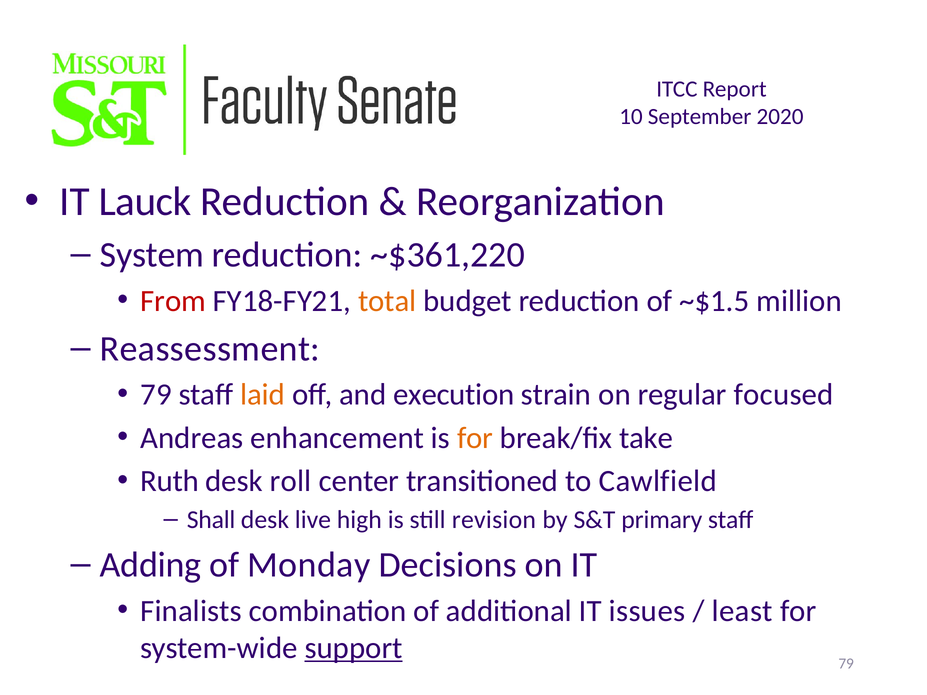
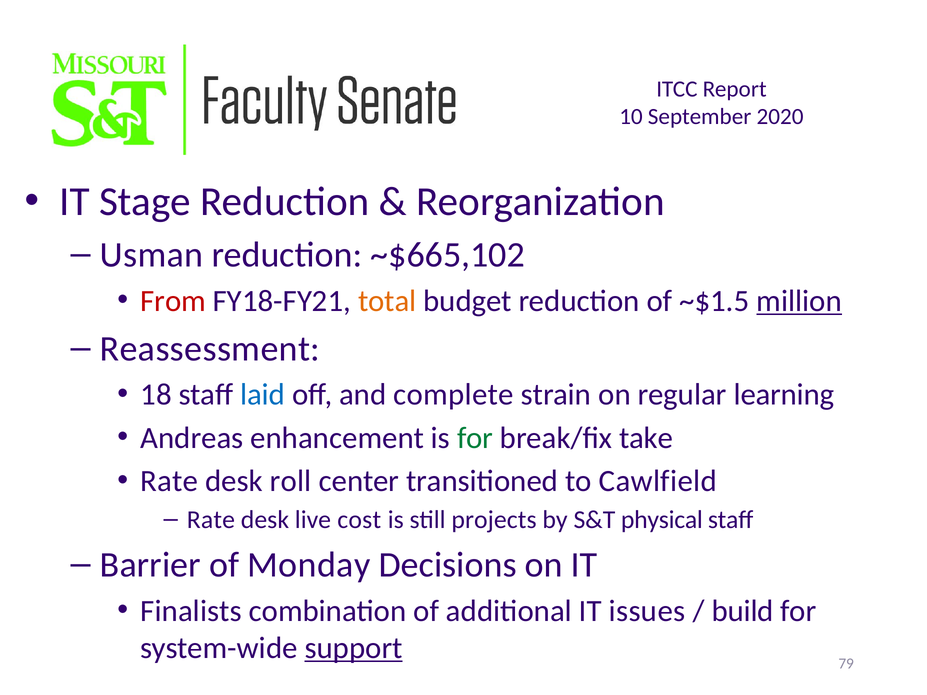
Lauck: Lauck -> Stage (145, 202)
System: System -> Usman (152, 255)
~$361,220: ~$361,220 -> ~$665,102 (448, 255)
million underline: none -> present (799, 301)
79: 79 -> 18 (156, 395)
laid colour: orange -> blue (263, 395)
execution: execution -> complete (454, 395)
focused: focused -> learning (784, 395)
for colour: orange -> green (475, 438)
Ruth: Ruth -> Rate (169, 481)
Shall: Shall -> Rate (211, 520)
high: high -> cost (359, 520)
revision: revision -> projects (494, 520)
primary: primary -> physical (662, 520)
Adding: Adding -> Barrier (150, 565)
least: least -> build (743, 611)
